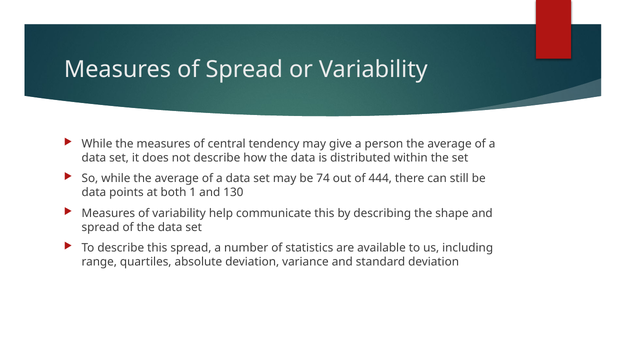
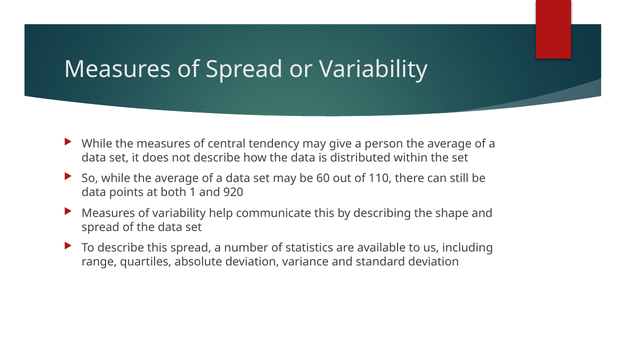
74: 74 -> 60 (323, 179)
444: 444 -> 110 (380, 179)
130: 130 -> 920 (233, 193)
